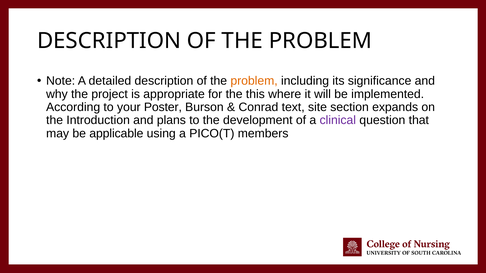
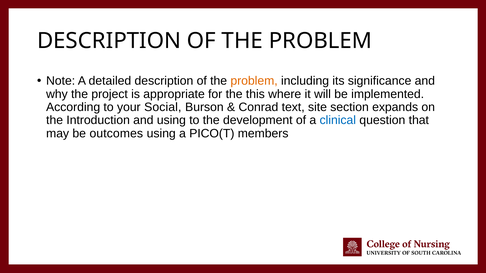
Poster: Poster -> Social (163, 107)
and plans: plans -> using (171, 120)
clinical colour: purple -> blue (338, 120)
applicable: applicable -> outcomes (116, 134)
